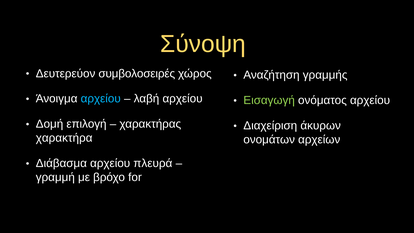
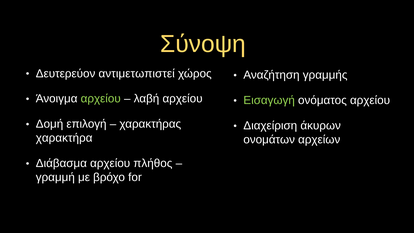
συμβολοσειρές: συμβολοσειρές -> αντιμετωπιστεί (137, 73)
αρχείου colour: light blue -> light green (101, 99)
πλευρά: πλευρά -> πλήθος (153, 163)
